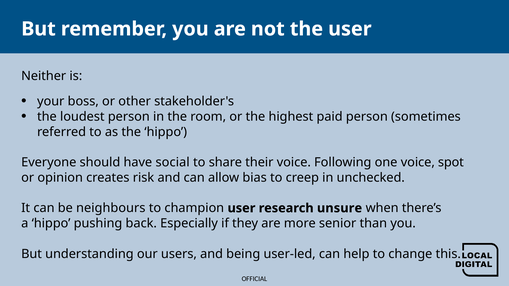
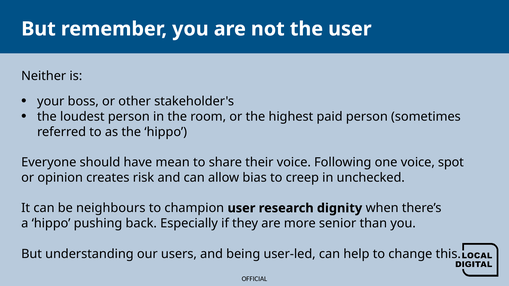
social: social -> mean (173, 163)
unsure: unsure -> dignity (340, 208)
